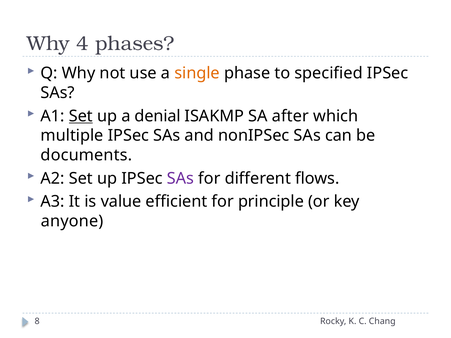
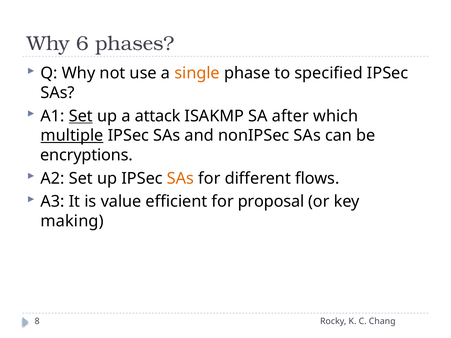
4: 4 -> 6 (82, 44)
denial: denial -> attack (158, 116)
multiple underline: none -> present (72, 136)
documents: documents -> encryptions (87, 155)
SAs colour: purple -> orange (181, 178)
principle: principle -> proposal (271, 202)
anyone: anyone -> making (72, 221)
